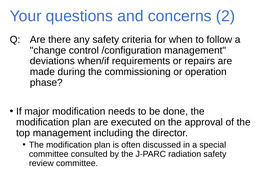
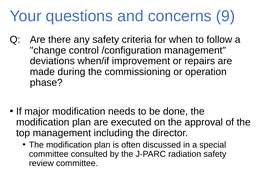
2: 2 -> 9 (226, 16)
requirements: requirements -> improvement (141, 61)
